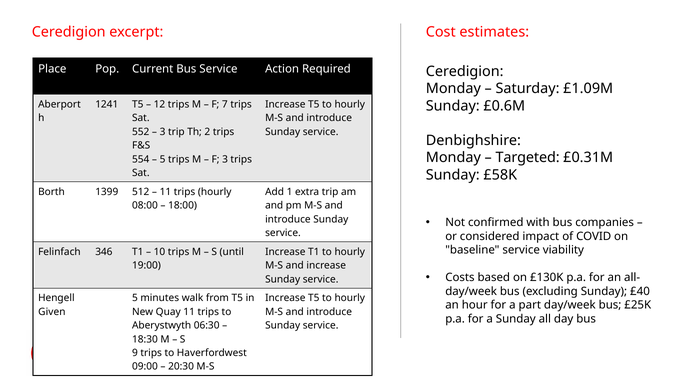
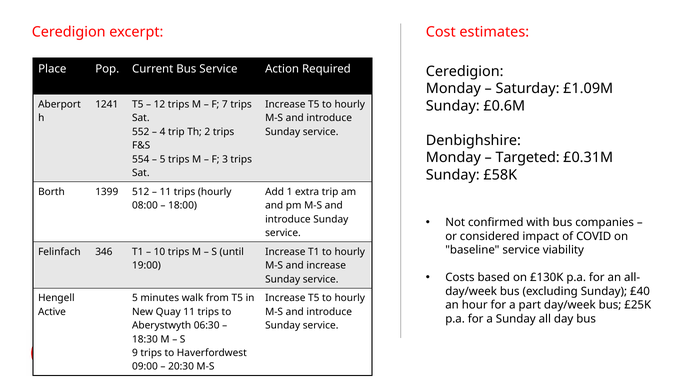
3: 3 -> 4 (163, 132)
Given: Given -> Active (52, 312)
